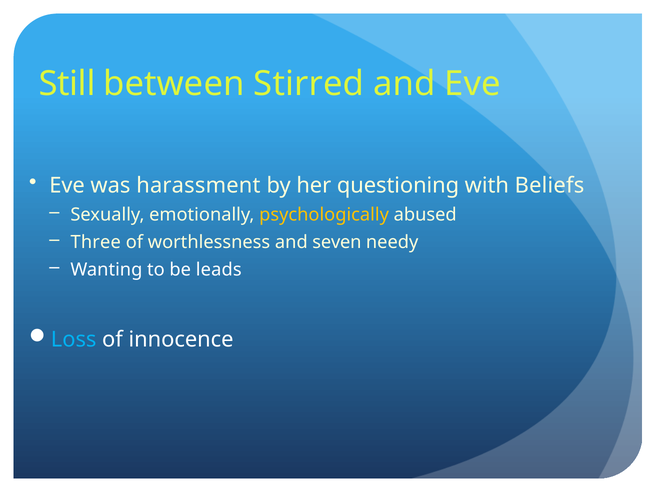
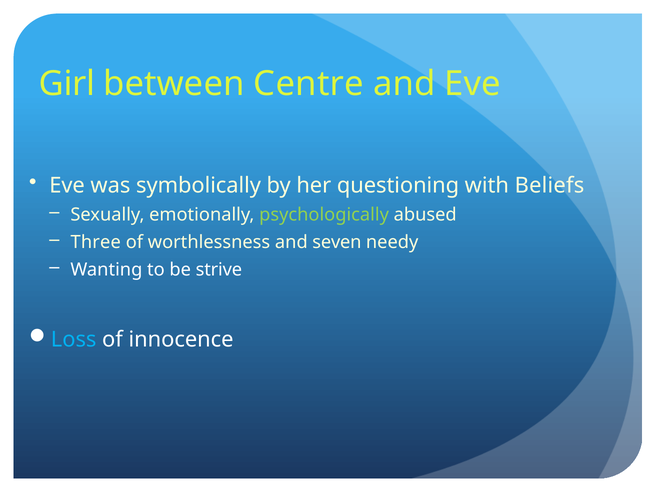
Still: Still -> Girl (67, 84)
Stirred: Stirred -> Centre (309, 84)
harassment: harassment -> symbolically (199, 186)
psychologically colour: yellow -> light green (324, 215)
leads: leads -> strive (219, 270)
